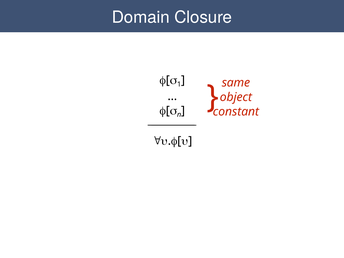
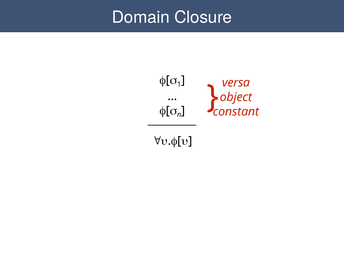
same: same -> versa (236, 83)
